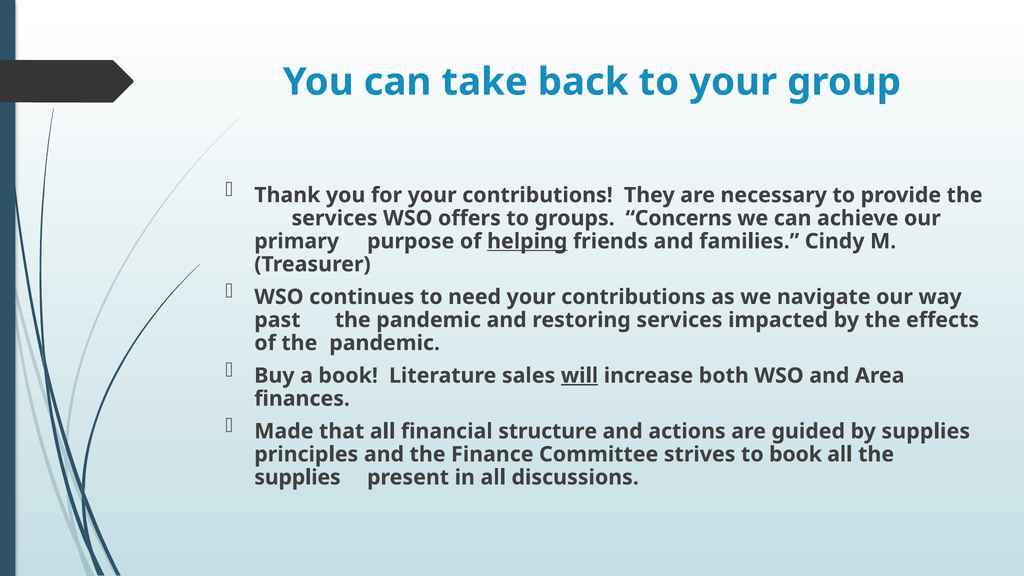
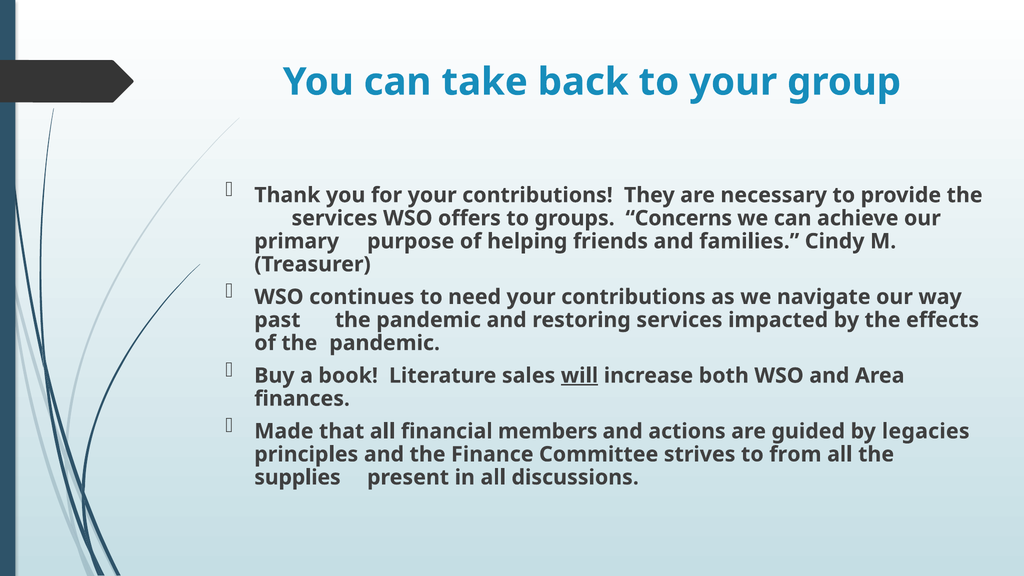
helping underline: present -> none (527, 241)
structure: structure -> members (548, 431)
by supplies: supplies -> legacies (926, 431)
to book: book -> from (795, 454)
